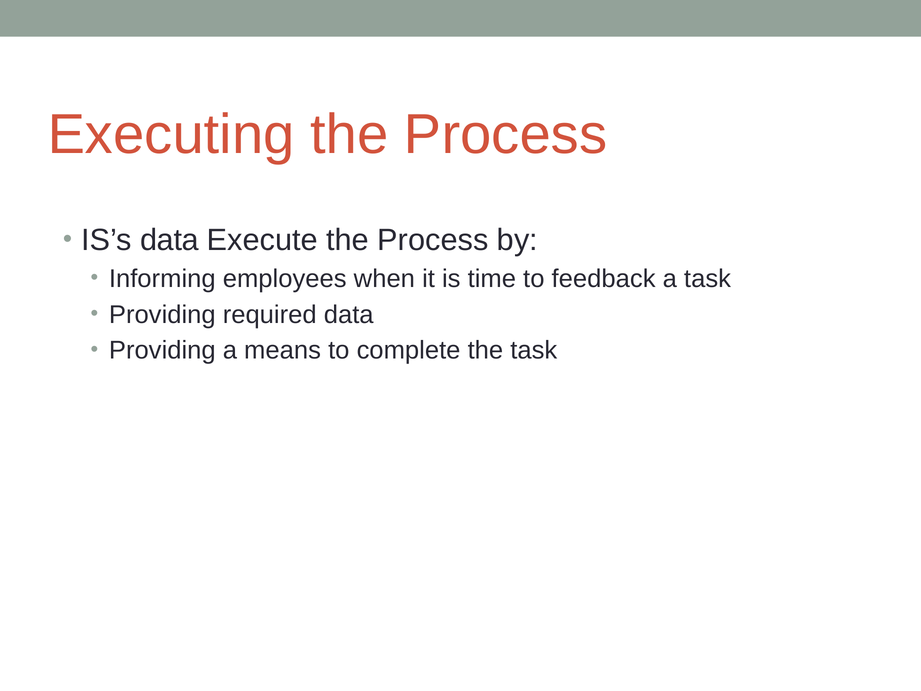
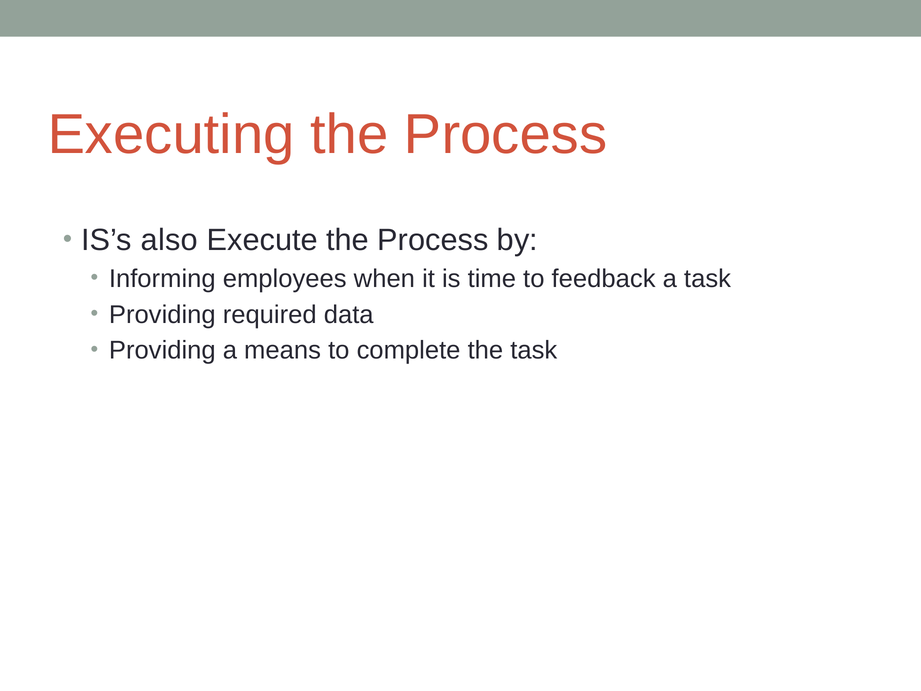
IS’s data: data -> also (169, 240)
